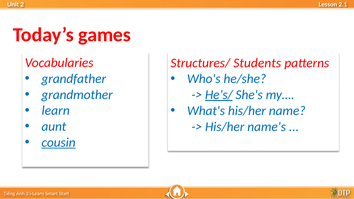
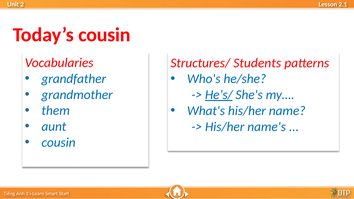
Today’s games: games -> cousin (104, 35)
learn: learn -> them (56, 111)
cousin underline: present -> none (59, 143)
